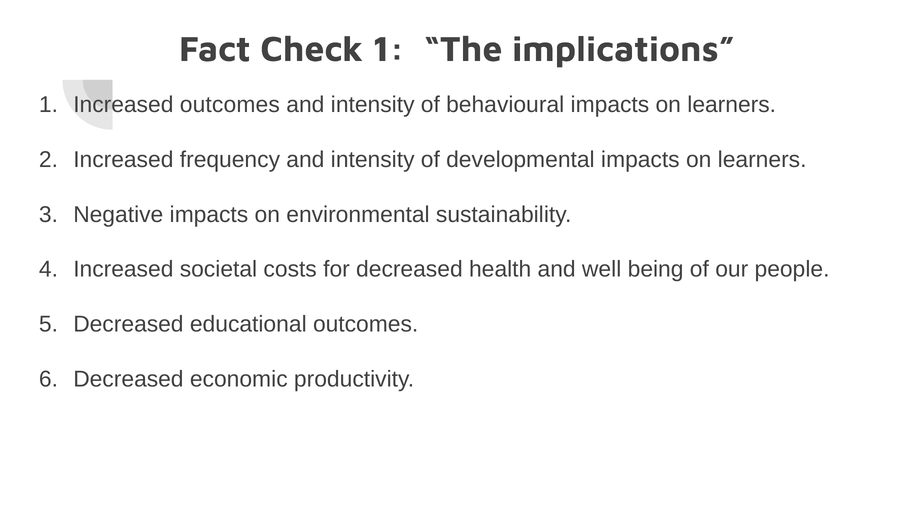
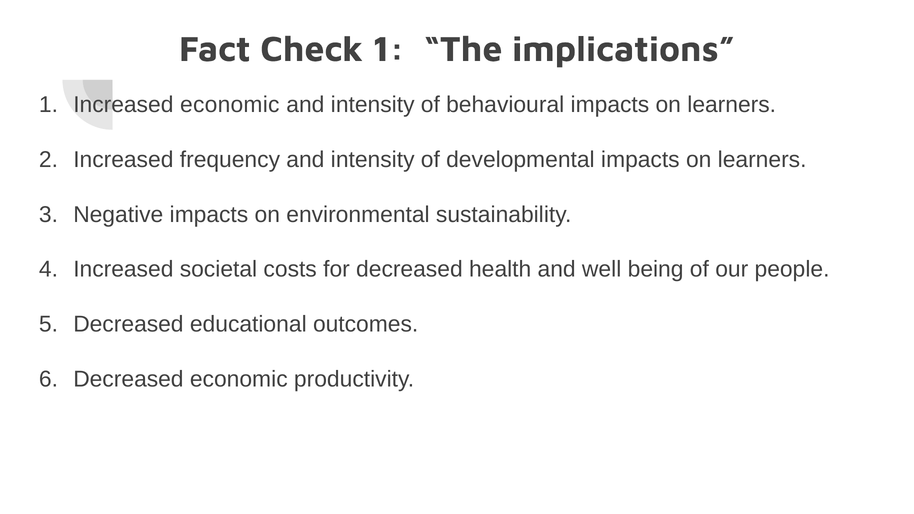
Increased outcomes: outcomes -> economic (230, 105)
